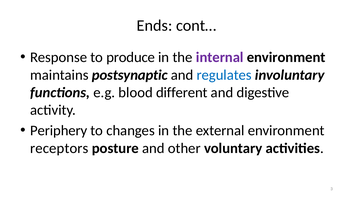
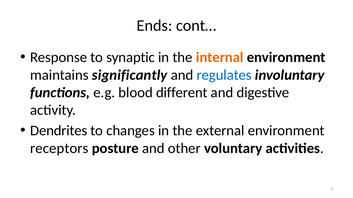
produce: produce -> synaptic (131, 57)
internal colour: purple -> orange (220, 57)
postsynaptic: postsynaptic -> significantly (130, 75)
Periphery: Periphery -> Dendrites (59, 131)
